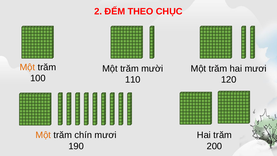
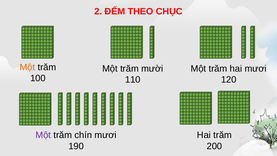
Một colour: orange -> purple (43, 135)
